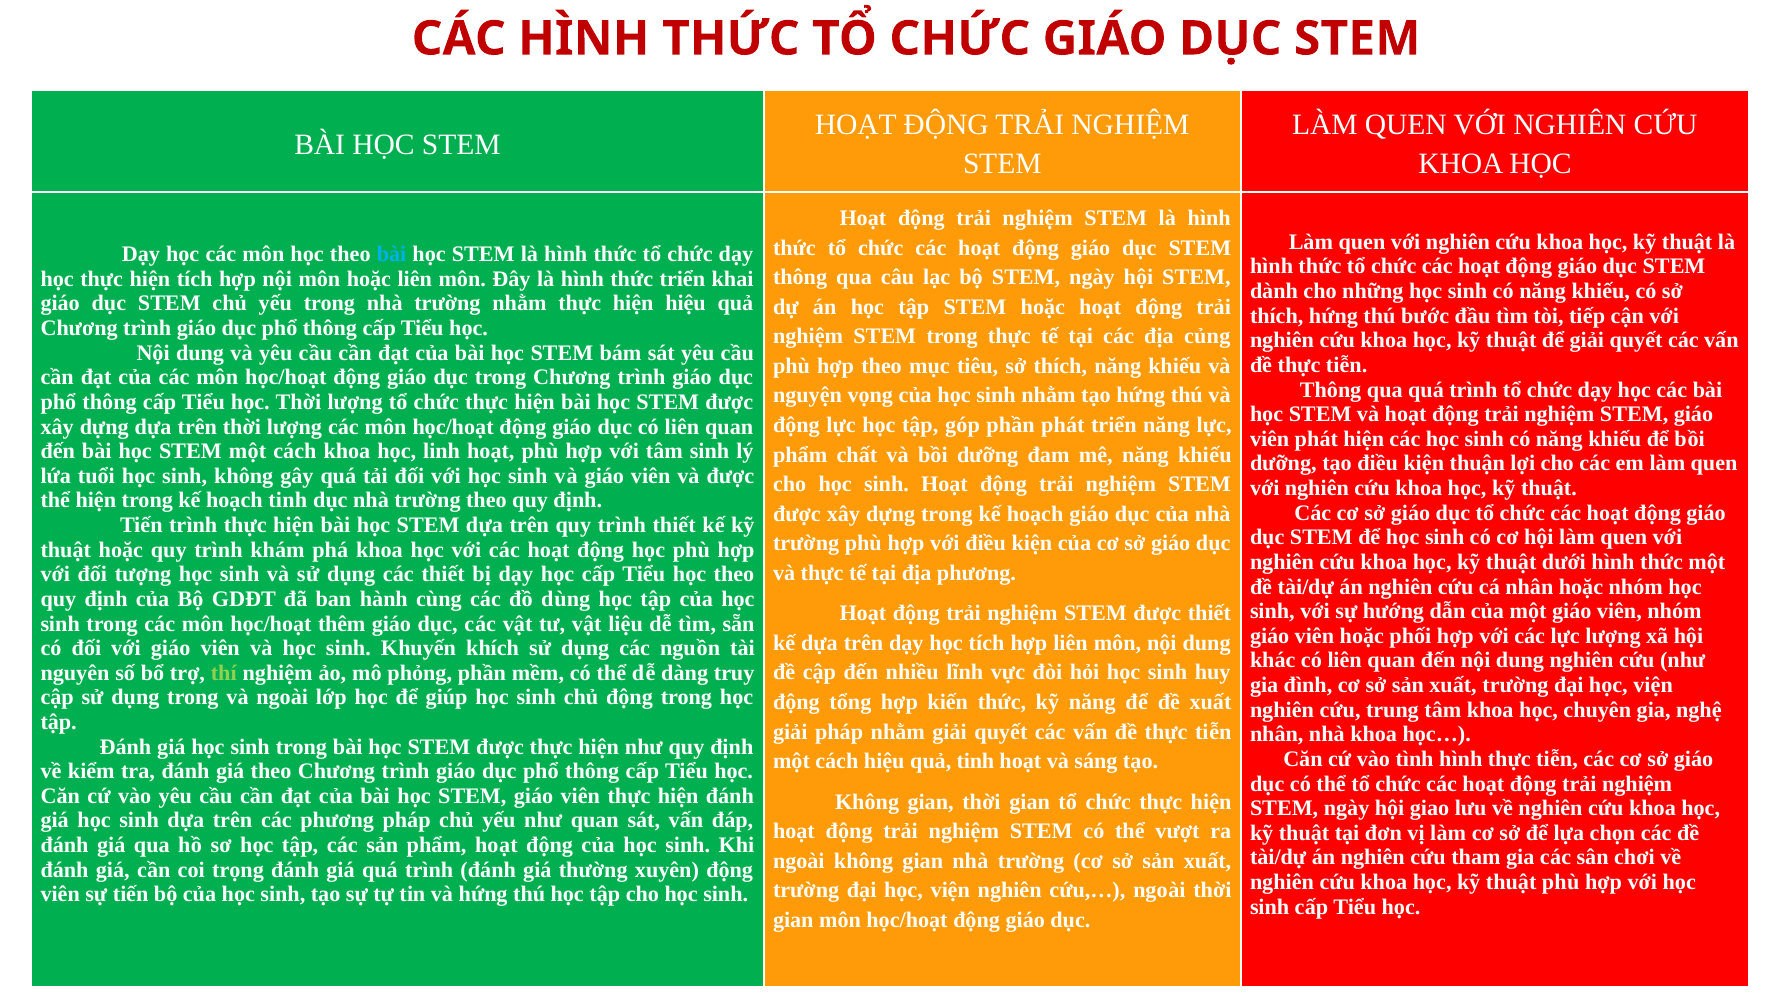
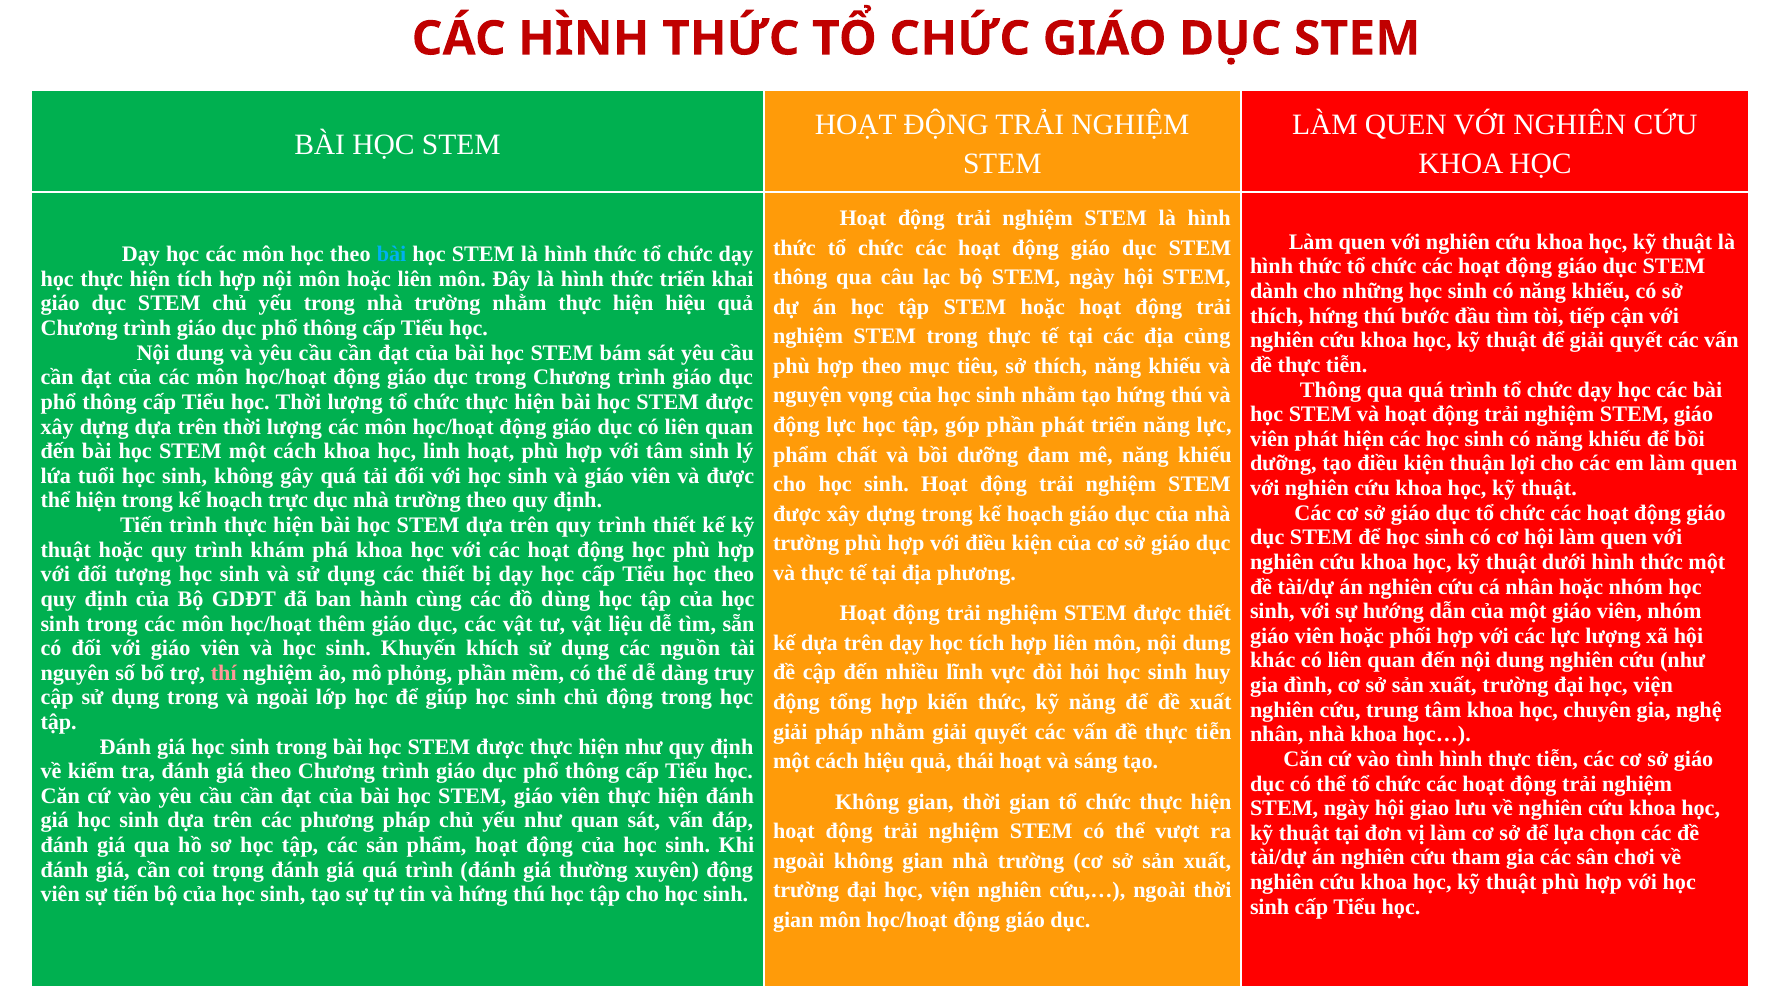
hoạch tinh: tinh -> trực (288, 501)
thí colour: light green -> pink (224, 673)
quả tinh: tinh -> thái (975, 762)
